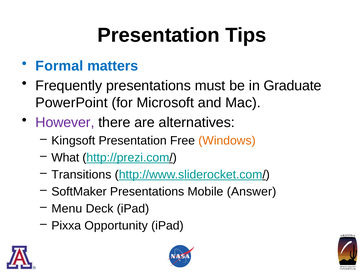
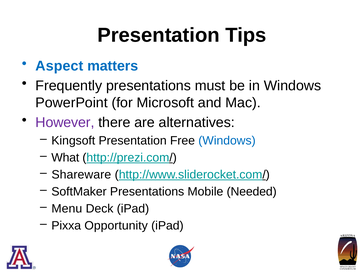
Formal: Formal -> Aspect (59, 66)
in Graduate: Graduate -> Windows (292, 86)
Windows colour: orange -> blue (227, 141)
Transitions: Transitions -> Shareware (81, 175)
Answer: Answer -> Needed (252, 192)
